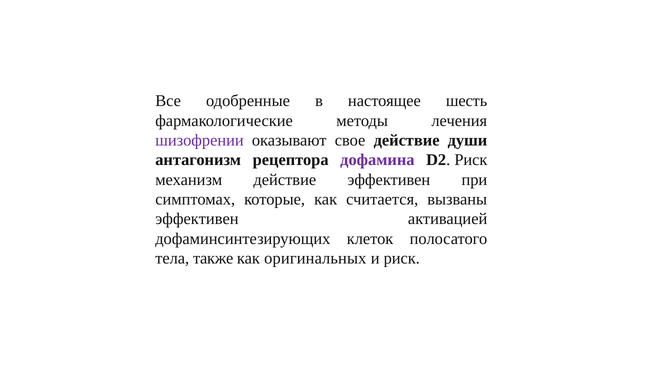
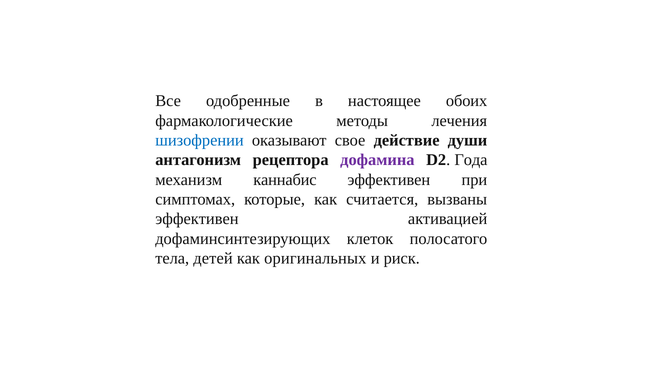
шесть: шесть -> обоих (467, 101)
шизофрении colour: purple -> blue (199, 140)
D2 Риск: Риск -> Года (471, 160)
механизм действие: действие -> каннабис (285, 180)
также: также -> детей (213, 258)
